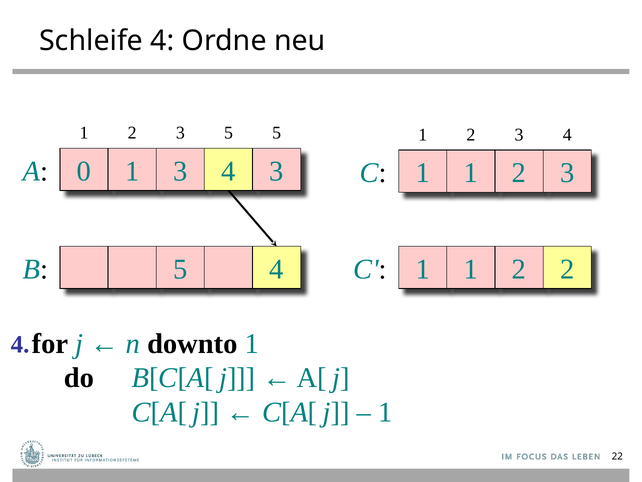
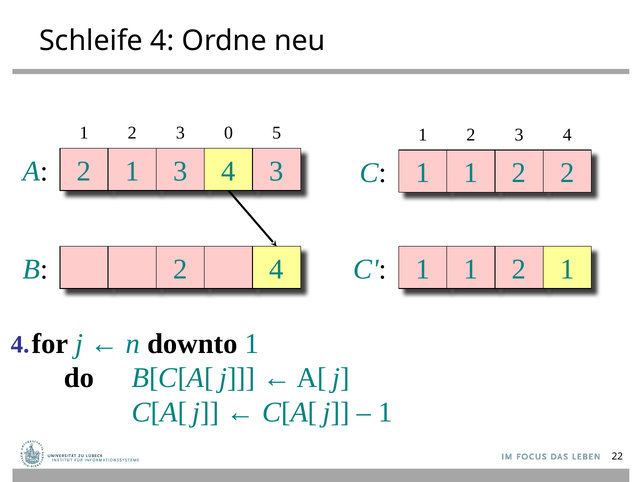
3 5: 5 -> 0 (229, 133)
A 0: 0 -> 2 (84, 171)
1 1 2 3: 3 -> 2 (567, 173)
B 5: 5 -> 2 (180, 269)
1 2 2: 2 -> 1 (567, 269)
